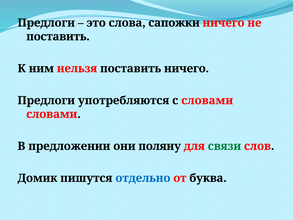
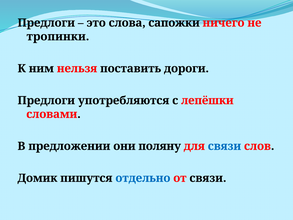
поставить: поставить -> тропинки (58, 36)
поставить ничего: ничего -> дороги (186, 68)
с словами: словами -> лепёшки (207, 100)
связи colour: green -> blue (224, 146)
от буква: буква -> связи (208, 178)
